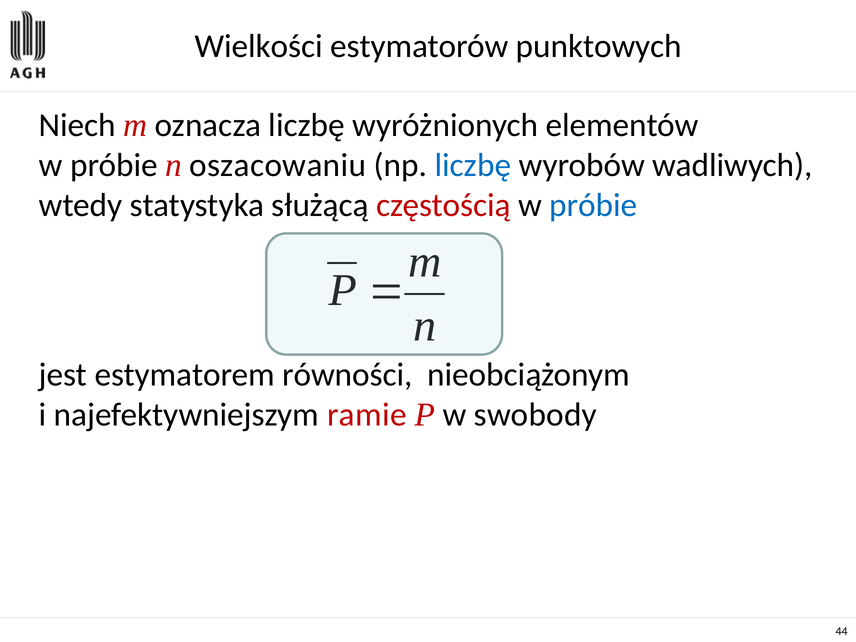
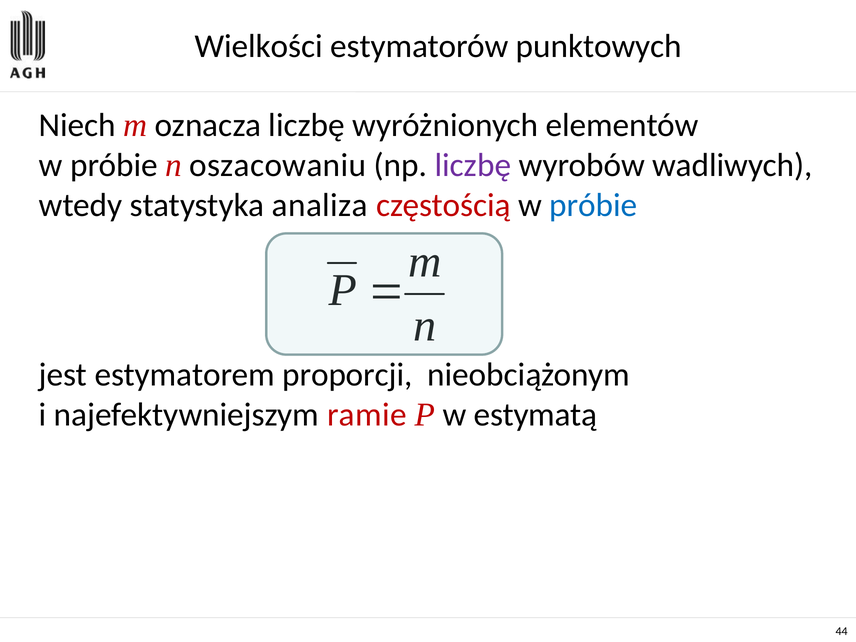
liczbę colour: blue -> purple (473, 165)
służącą: służącą -> analiza (320, 205)
równości: równości -> proporcji (347, 375)
swobody: swobody -> estymatą (535, 415)
